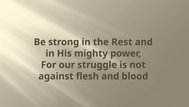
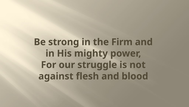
Rest: Rest -> Firm (122, 42)
